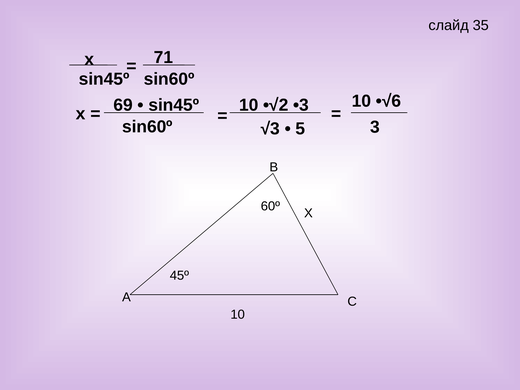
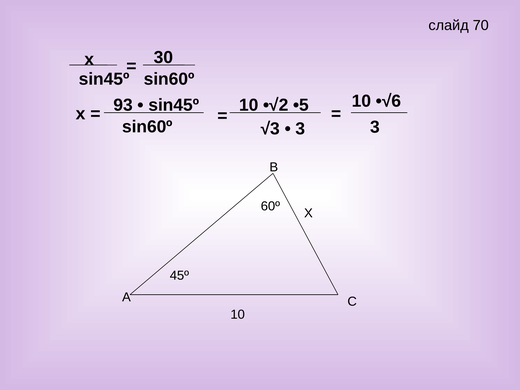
35: 35 -> 70 (481, 25)
71: 71 -> 30 (164, 58)
•3: •3 -> •5 (301, 105)
69: 69 -> 93 (123, 105)
5: 5 -> 3 (300, 129)
